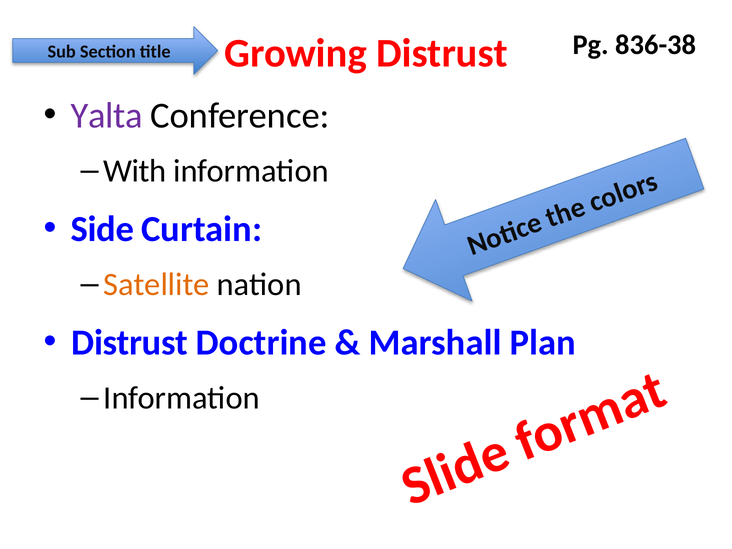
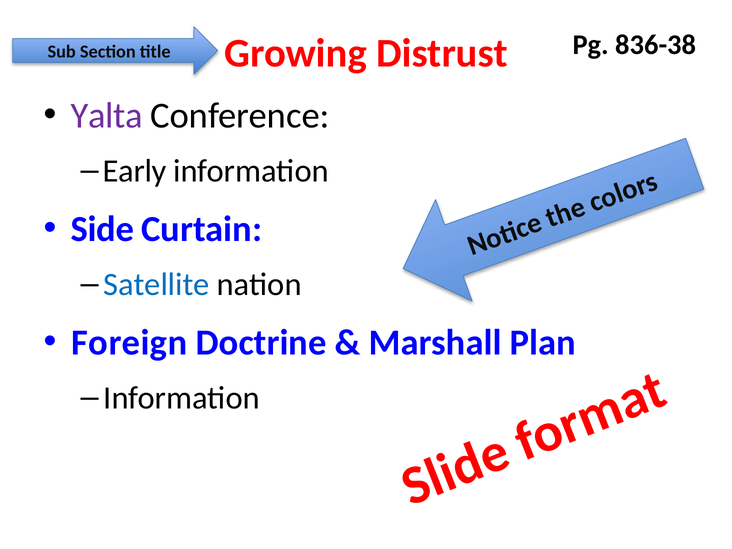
With: With -> Early (135, 171)
Satellite colour: orange -> blue (156, 285)
Distrust: Distrust -> Foreign (129, 342)
